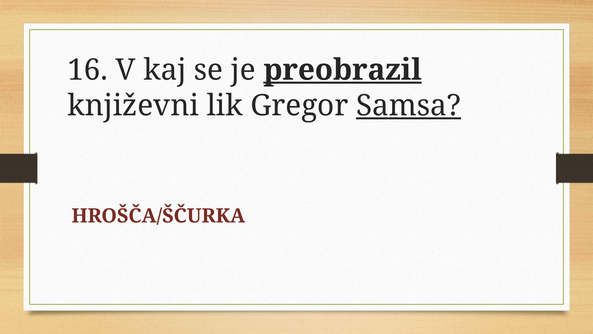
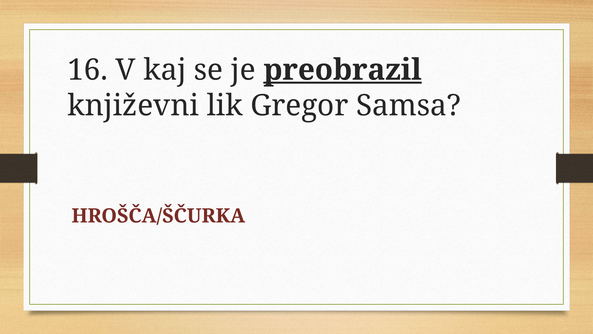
Samsa underline: present -> none (408, 105)
